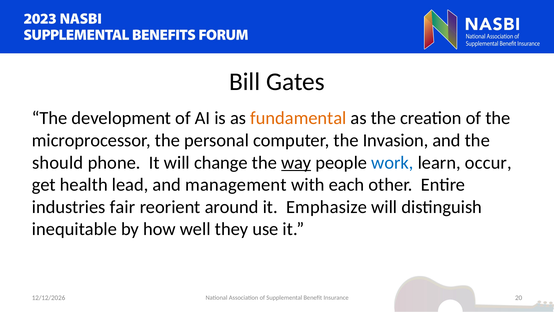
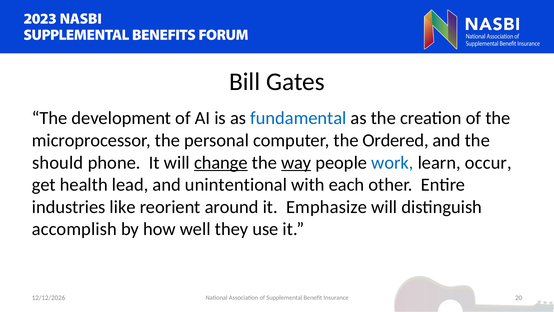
fundamental colour: orange -> blue (298, 118)
Invasion: Invasion -> Ordered (396, 140)
change underline: none -> present (221, 162)
management: management -> unintentional (236, 185)
fair: fair -> like (123, 207)
inequitable: inequitable -> accomplish (74, 229)
